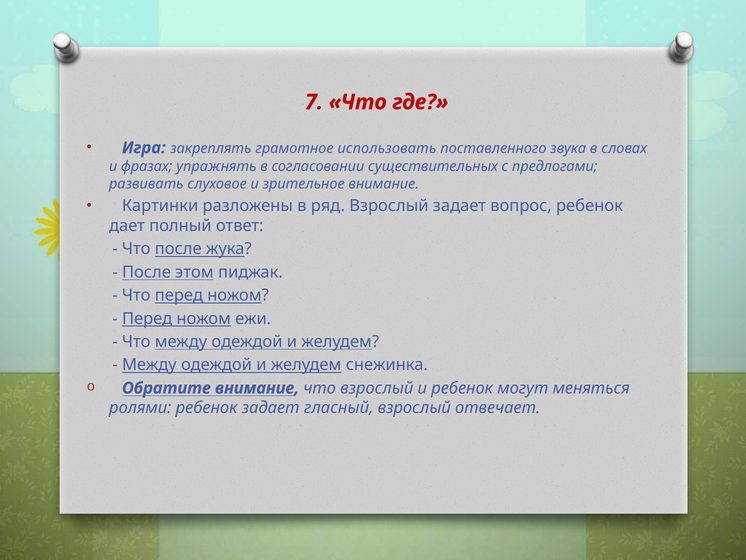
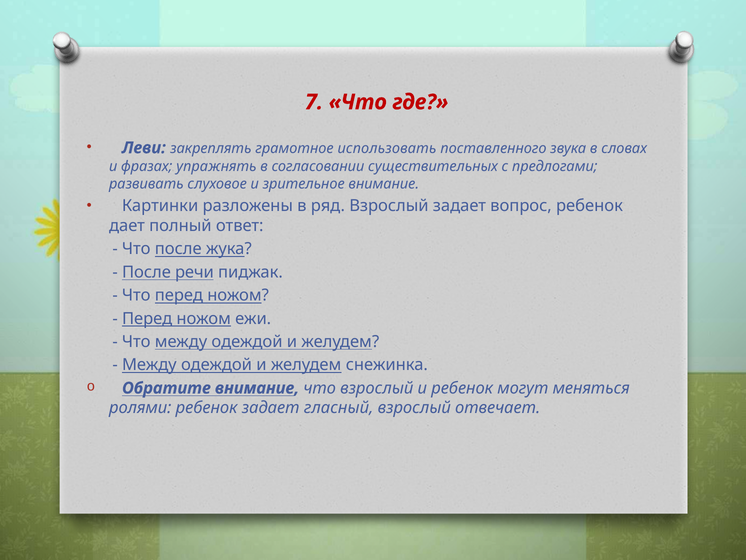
Игра: Игра -> Леви (144, 148)
этом: этом -> речи (194, 272)
